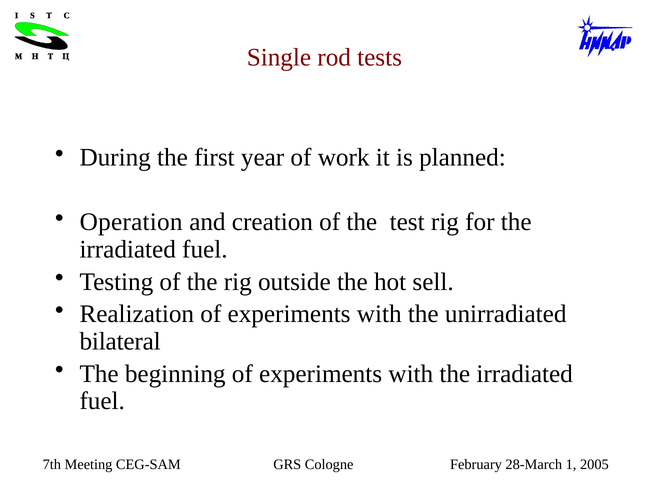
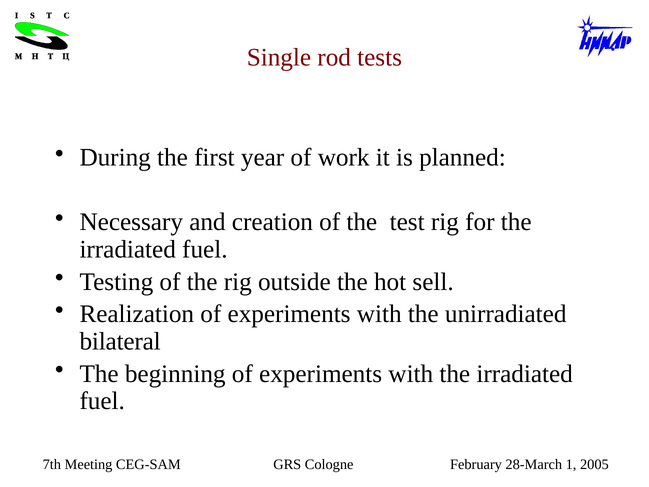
Operation: Operation -> Necessary (131, 222)
